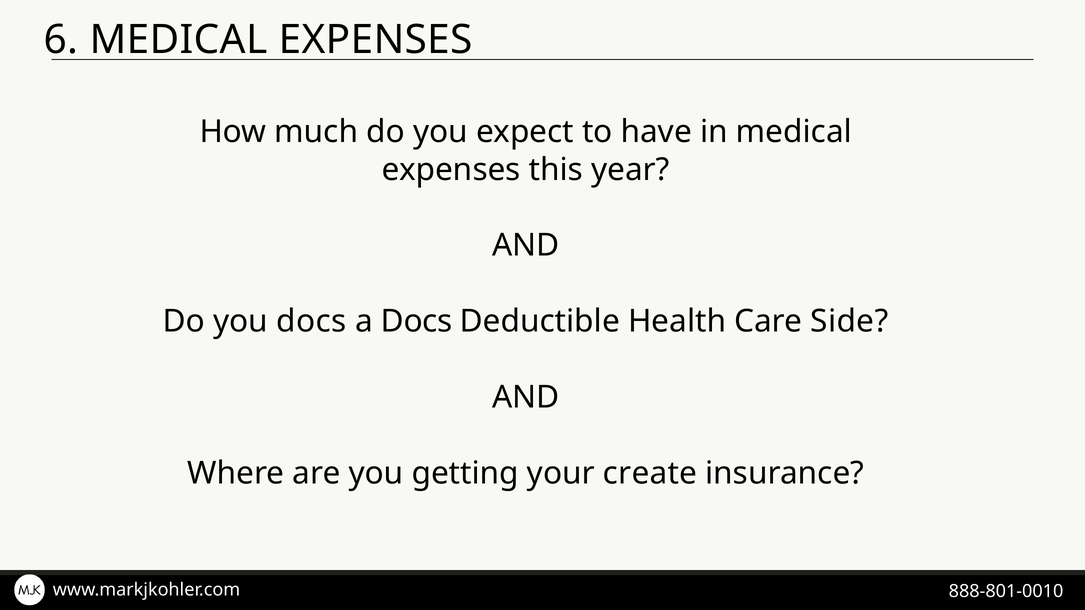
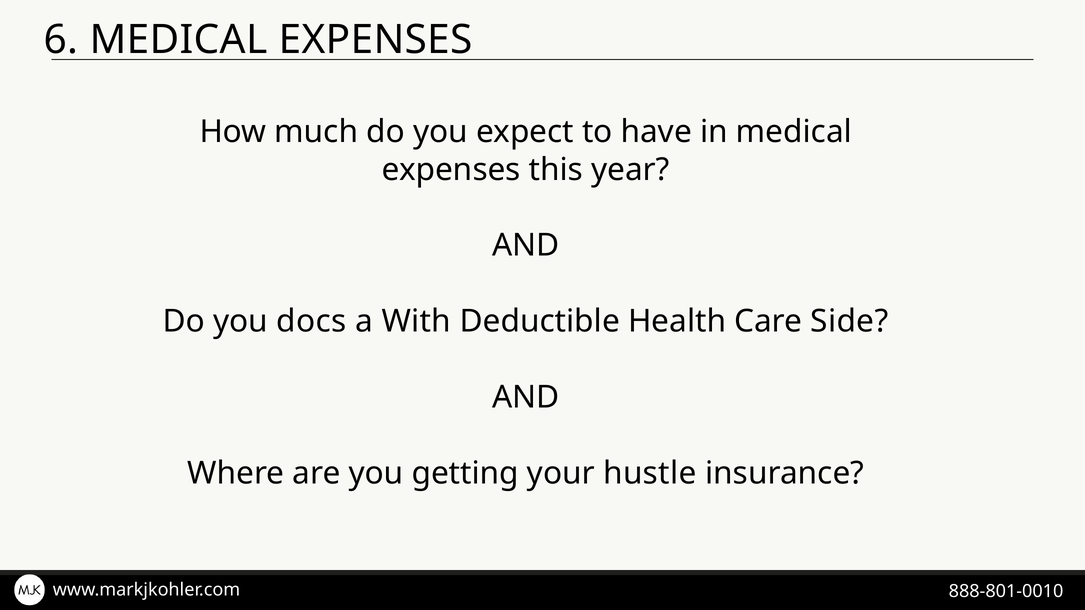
a Docs: Docs -> With (416, 322)
create: create -> hustle (650, 474)
